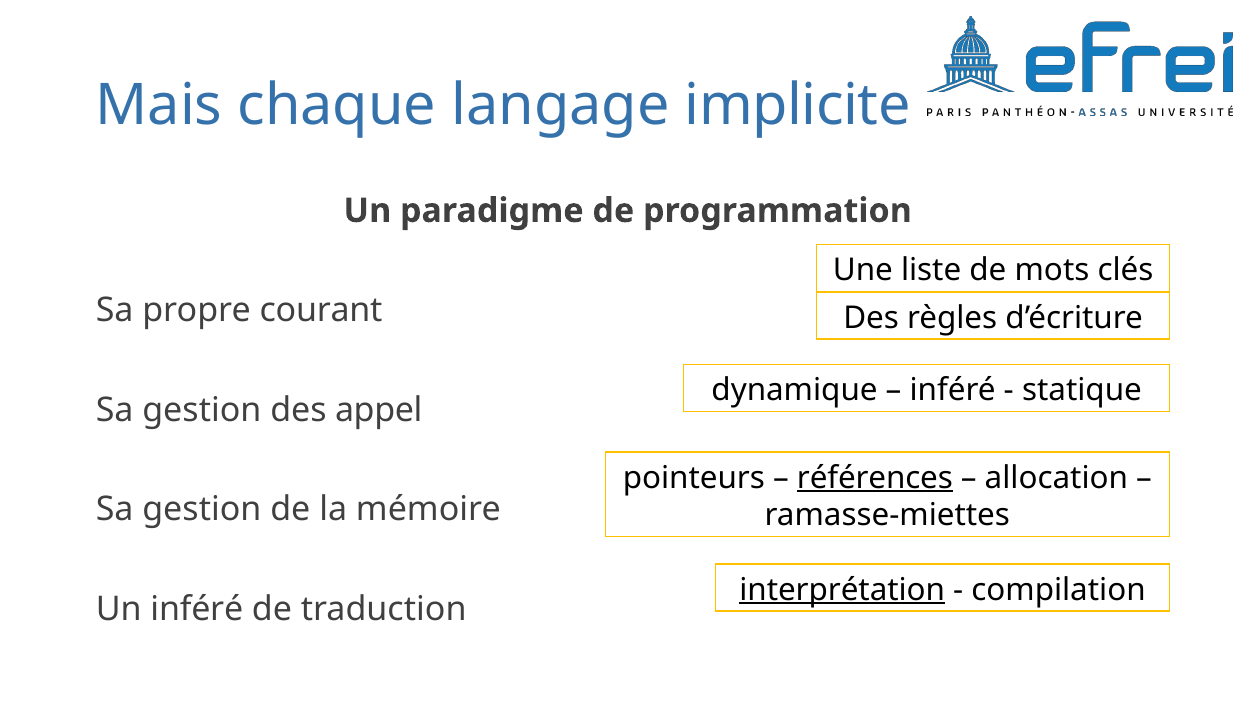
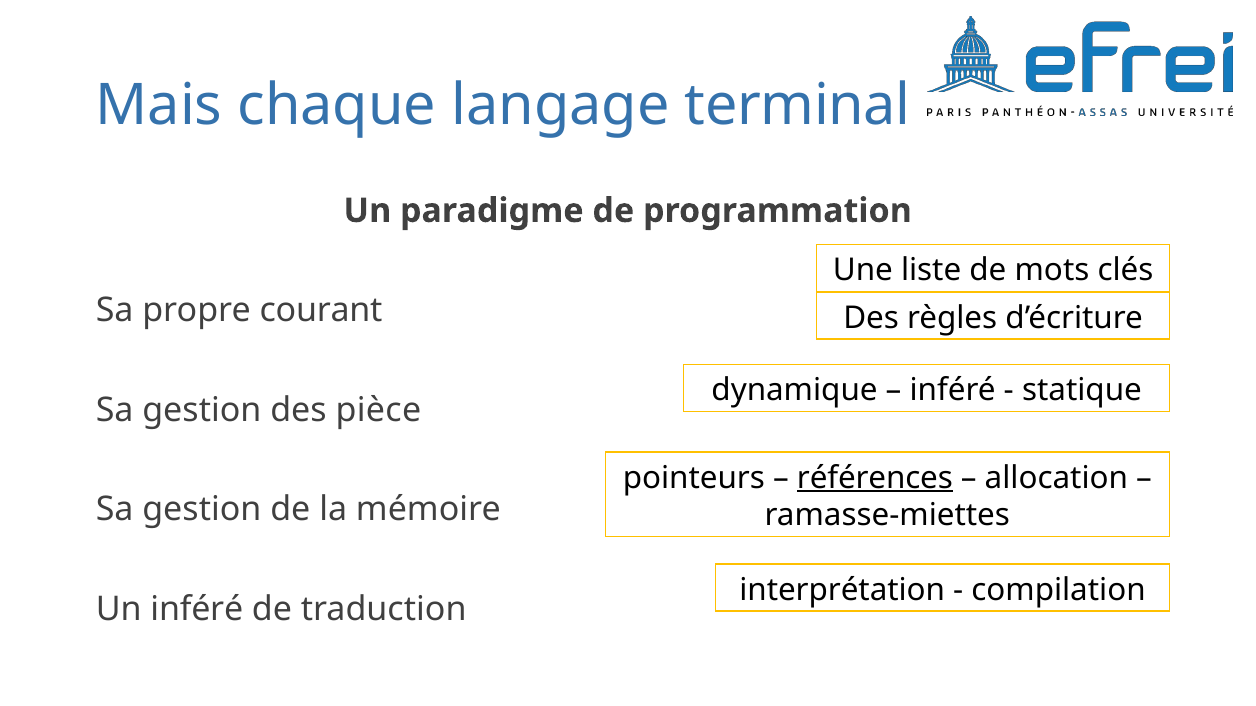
implicite: implicite -> terminal (798, 106)
appel: appel -> pièce (378, 410)
interprétation underline: present -> none (842, 590)
